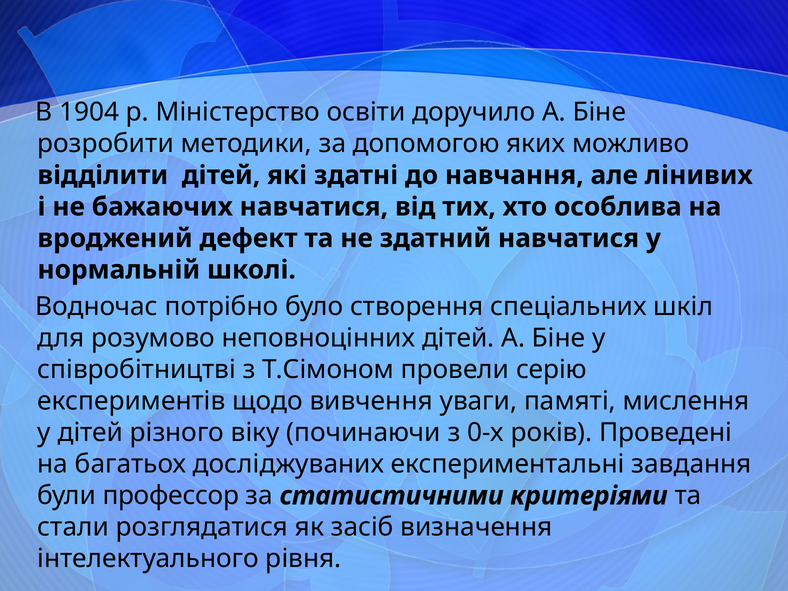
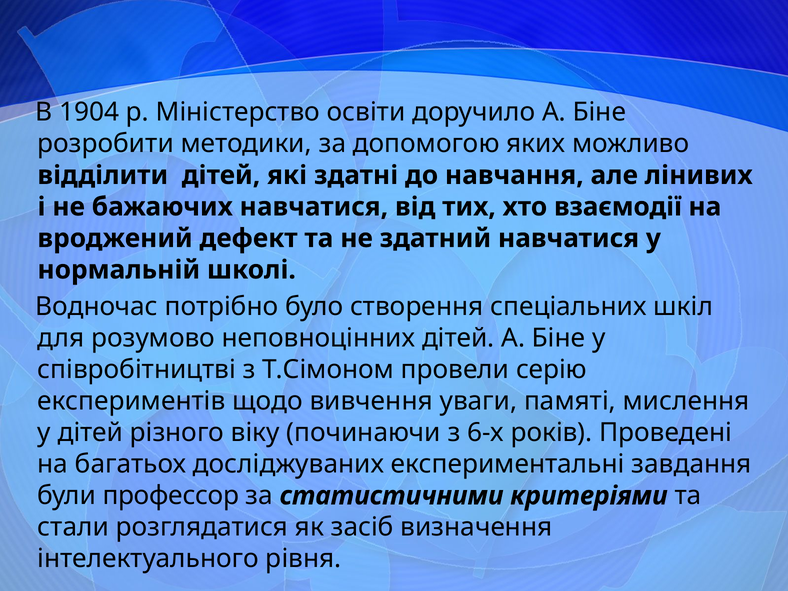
особлива: особлива -> взаємодії (618, 207)
0-х: 0-х -> 6-х (485, 433)
